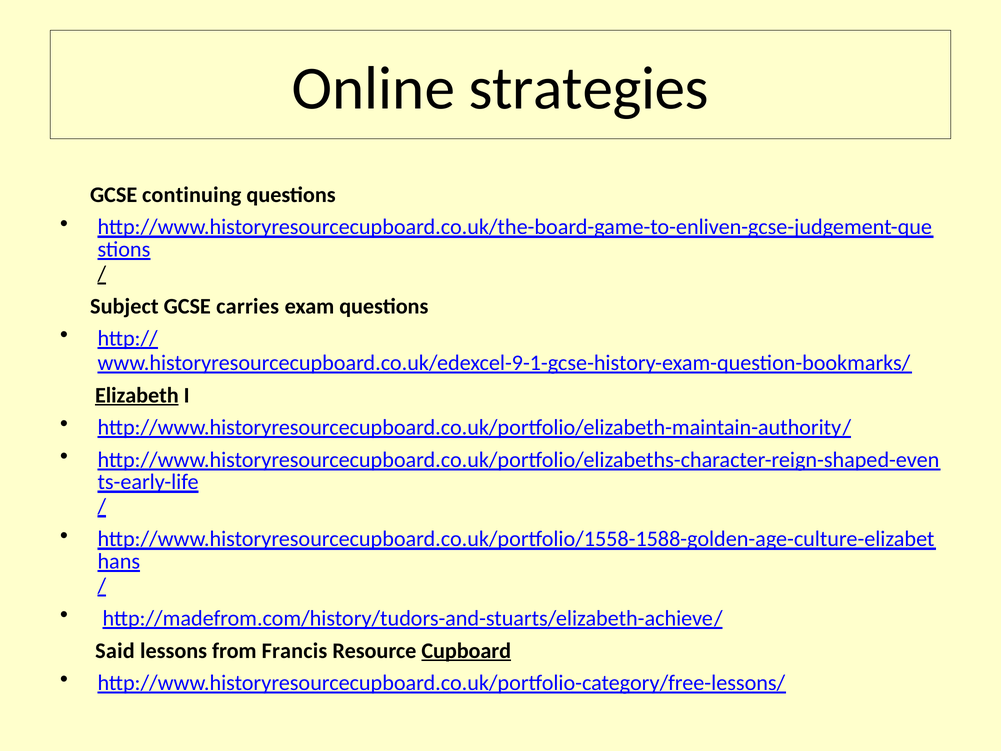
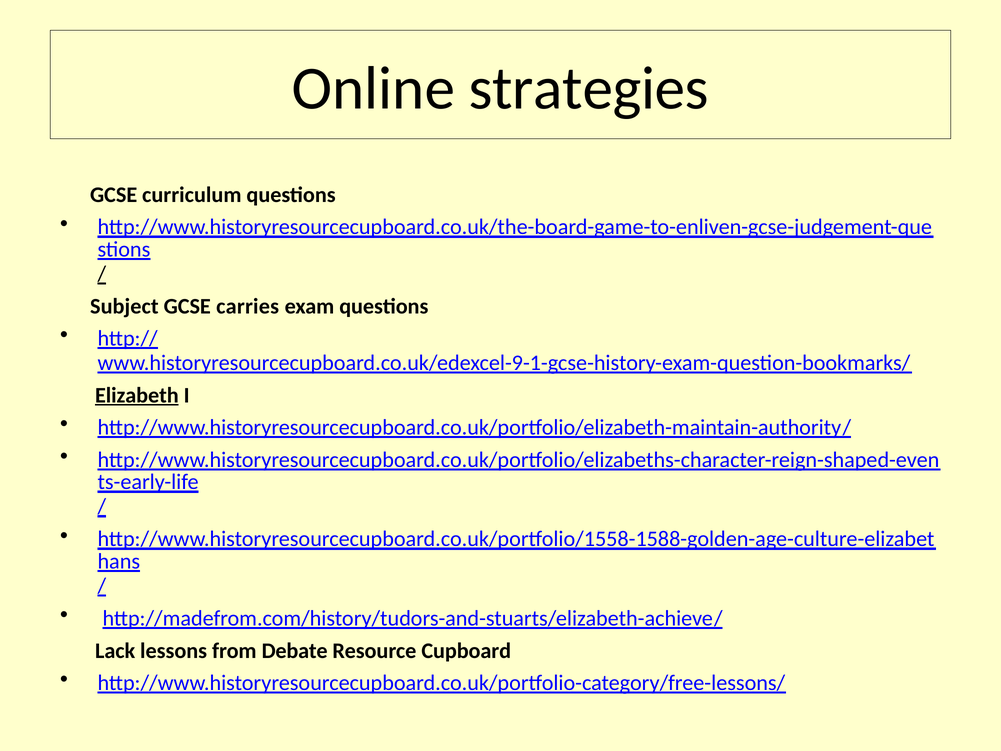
continuing: continuing -> curriculum (192, 195)
Said: Said -> Lack (115, 650)
Francis: Francis -> Debate (295, 650)
Cupboard underline: present -> none (466, 650)
